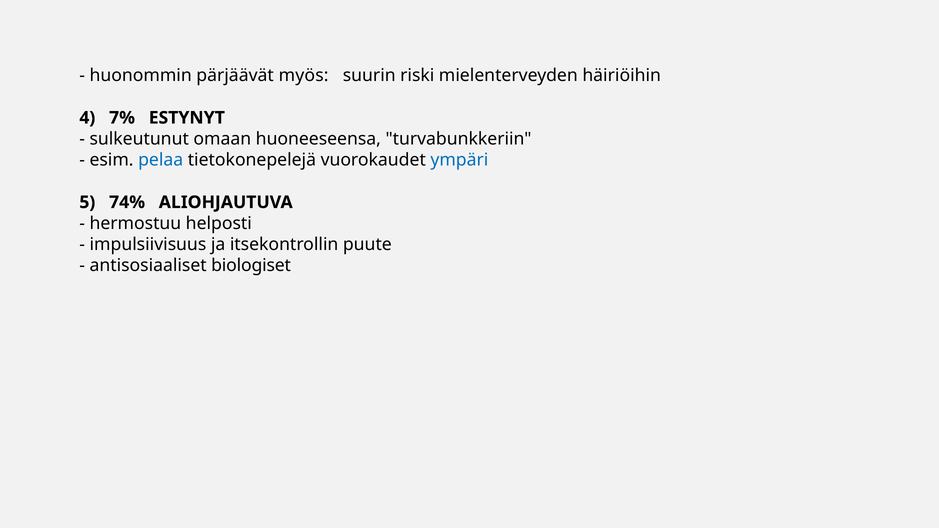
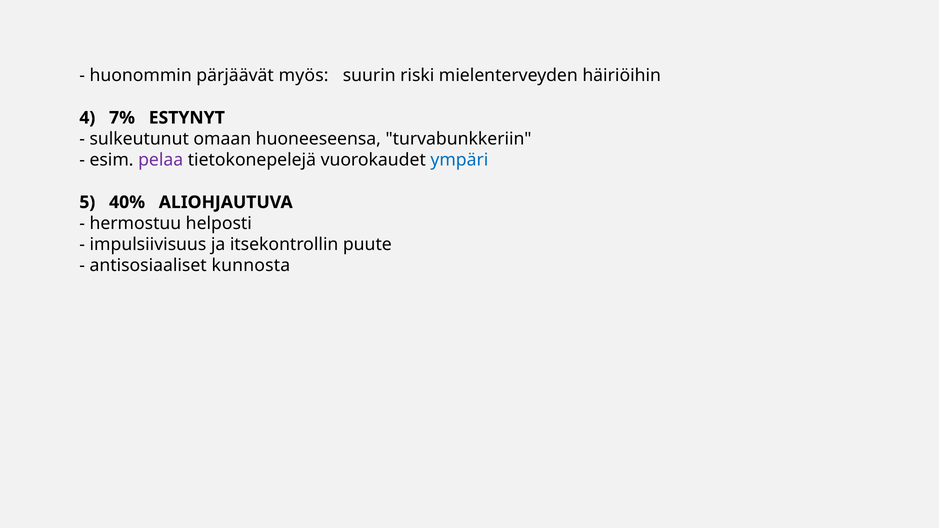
pelaa colour: blue -> purple (161, 160)
74%: 74% -> 40% (127, 202)
biologiset: biologiset -> kunnosta (251, 266)
